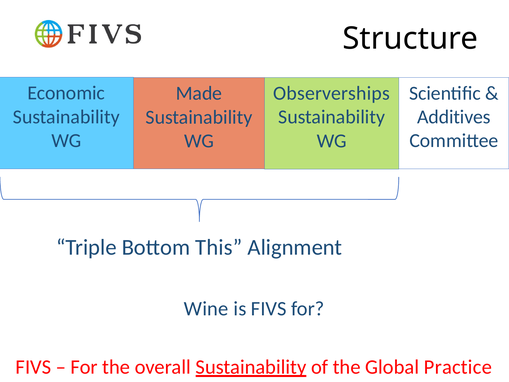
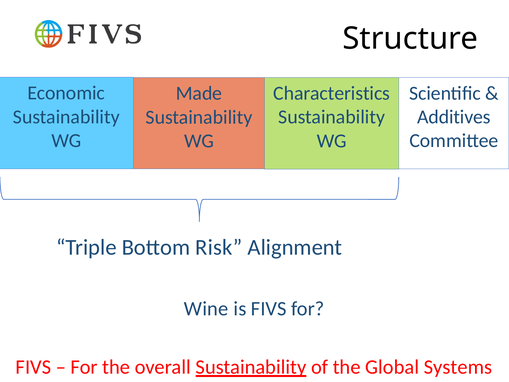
Observerships: Observerships -> Characteristics (332, 93)
This: This -> Risk (219, 247)
Practice: Practice -> Systems (458, 367)
